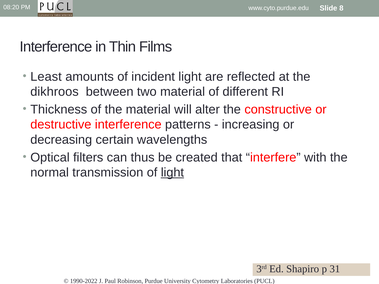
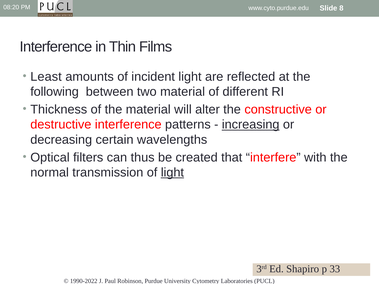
dikhroos: dikhroos -> following (55, 92)
increasing underline: none -> present (251, 125)
31: 31 -> 33 (335, 269)
